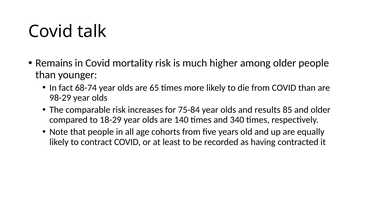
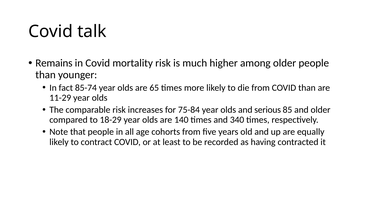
68-74: 68-74 -> 85-74 (86, 88)
98-29: 98-29 -> 11-29 (60, 98)
results: results -> serious (268, 110)
